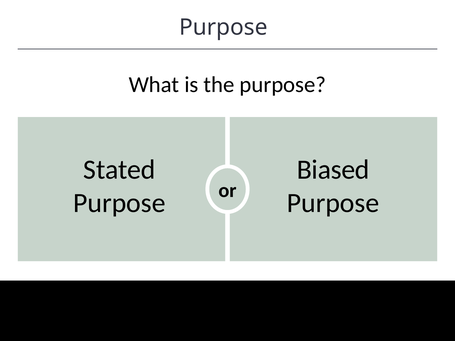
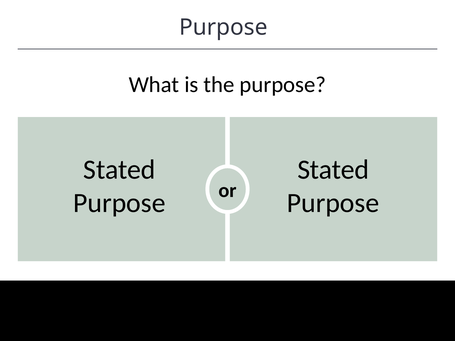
Biased: Biased -> Stated (333, 170)
